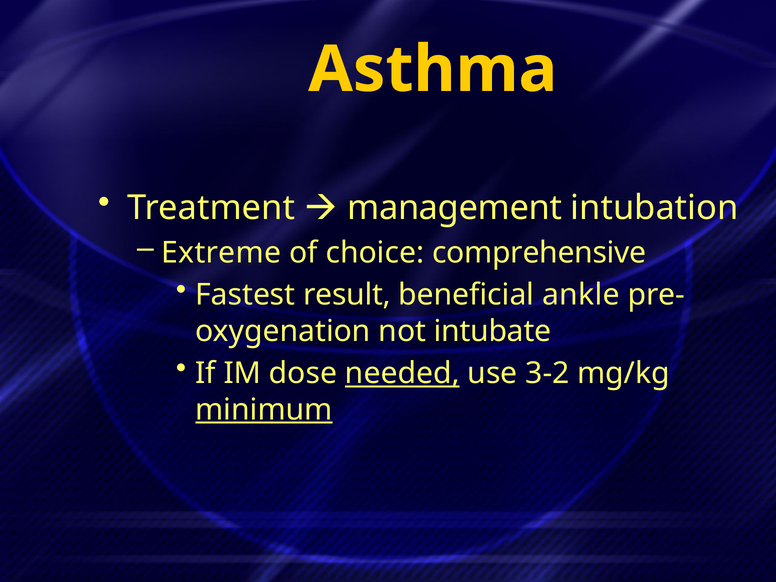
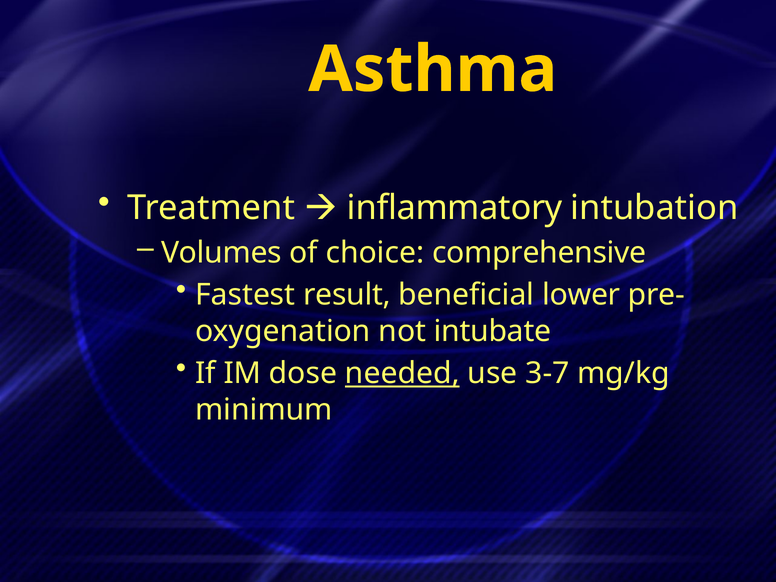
management: management -> inflammatory (455, 208)
Extreme: Extreme -> Volumes (222, 253)
ankle: ankle -> lower (581, 295)
3-2: 3-2 -> 3-7 (547, 373)
minimum underline: present -> none (264, 410)
